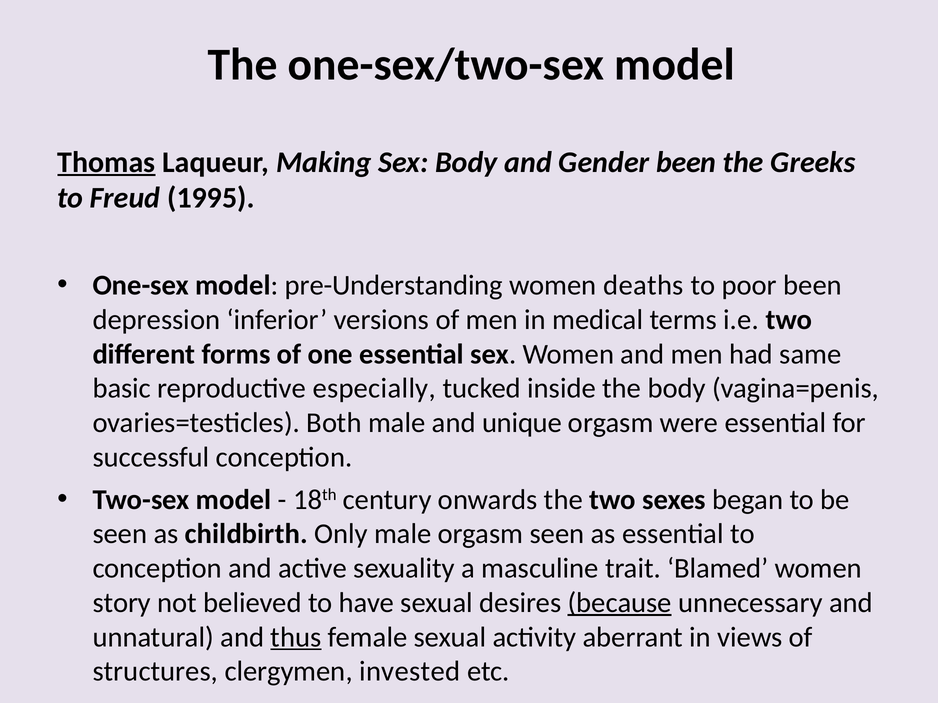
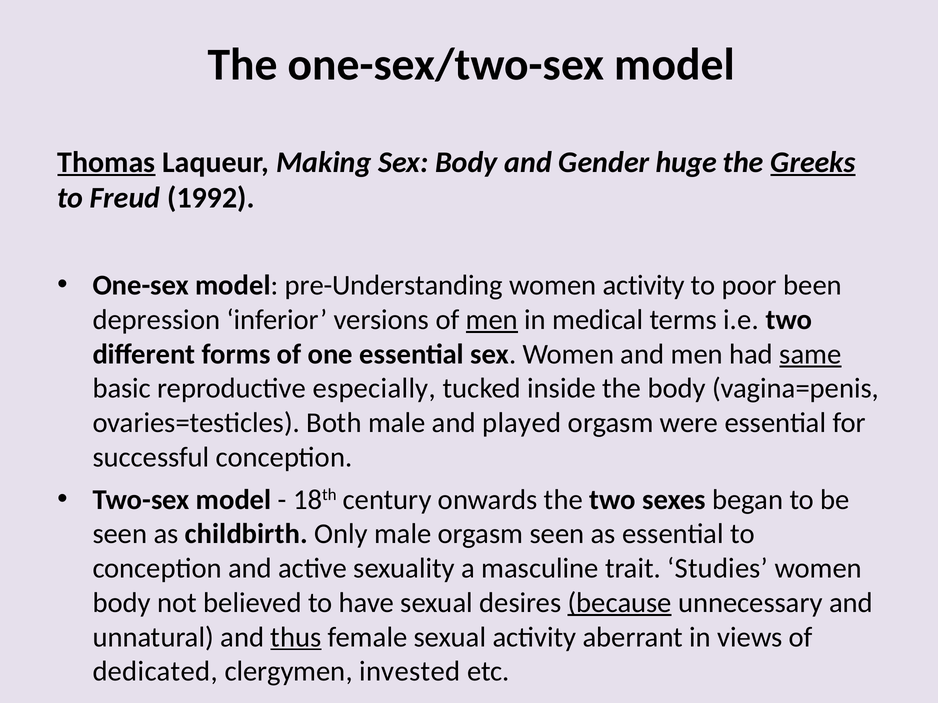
Gender been: been -> huge (686, 162)
Greeks underline: none -> present (813, 162)
1995: 1995 -> 1992 (211, 198)
women deaths: deaths -> activity (644, 286)
men underline: none -> present (492, 320)
same underline: none -> present (810, 354)
unique: unique -> played (522, 423)
Blamed: Blamed -> Studies (718, 569)
story: story -> body (122, 603)
structures: structures -> dedicated (155, 672)
